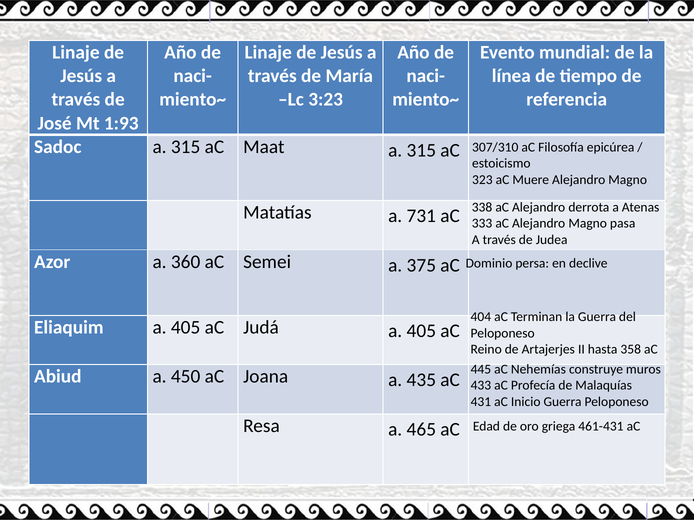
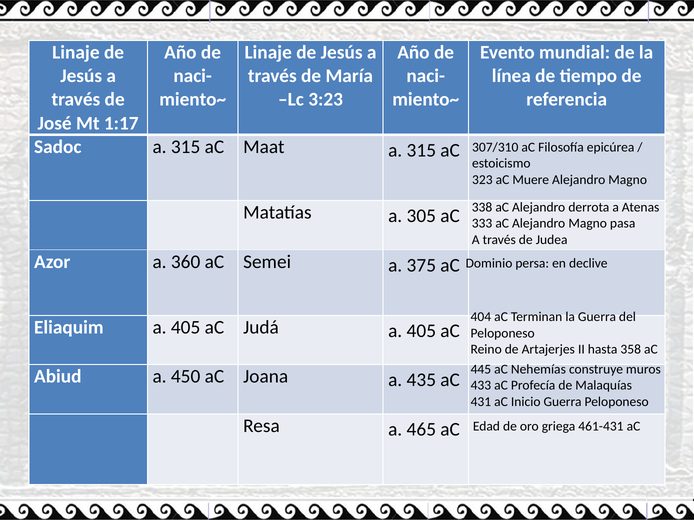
1:93: 1:93 -> 1:17 (121, 123)
731: 731 -> 305 (421, 216)
